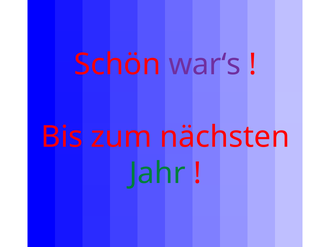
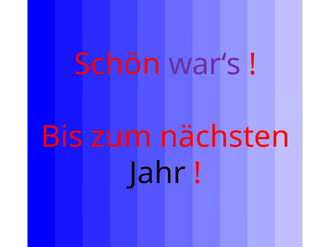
Jahr colour: green -> black (157, 174)
